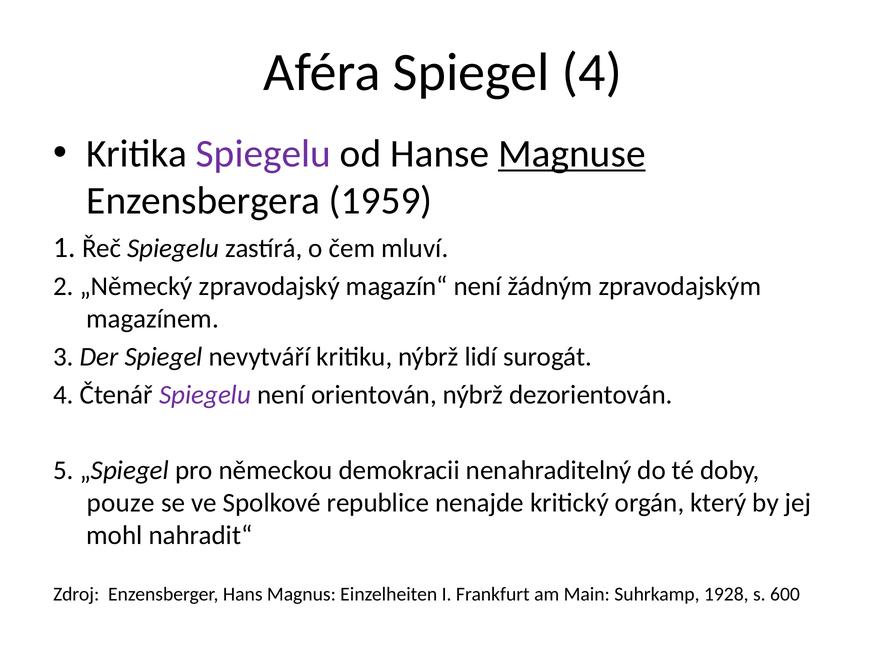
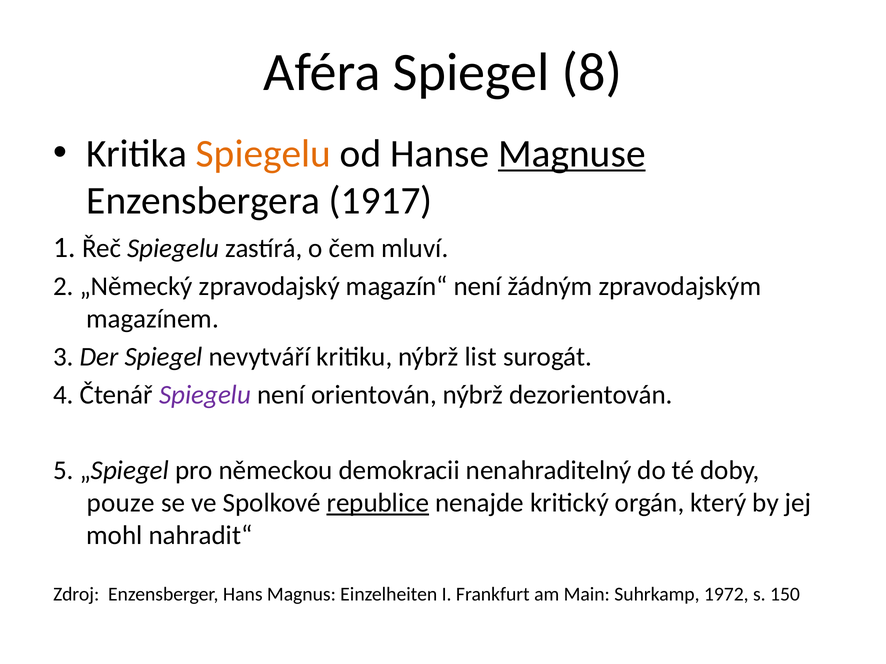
Spiegel 4: 4 -> 8 (592, 72)
Spiegelu colour: purple -> orange (263, 154)
1959: 1959 -> 1917 (381, 201)
lidí: lidí -> list (481, 357)
republice underline: none -> present (378, 503)
1928: 1928 -> 1972 (726, 595)
600: 600 -> 150 (785, 595)
